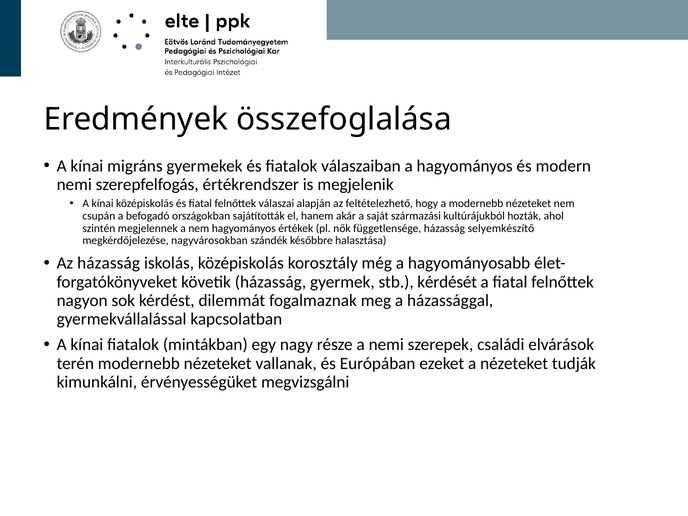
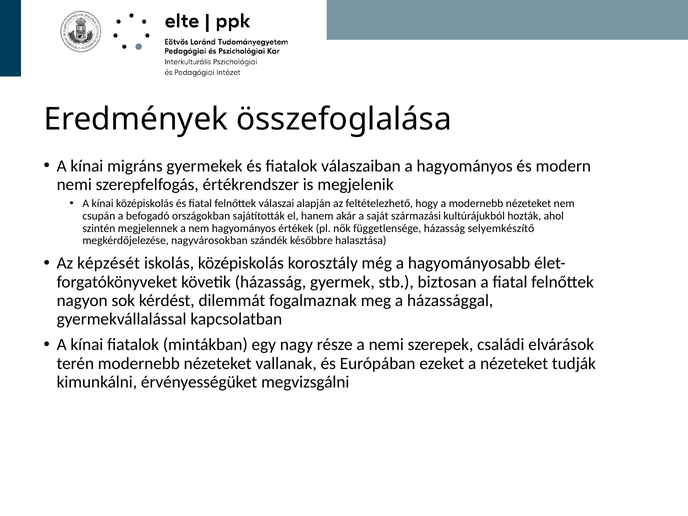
Az házasság: házasság -> képzését (109, 263)
kérdését: kérdését -> biztosan (447, 282)
